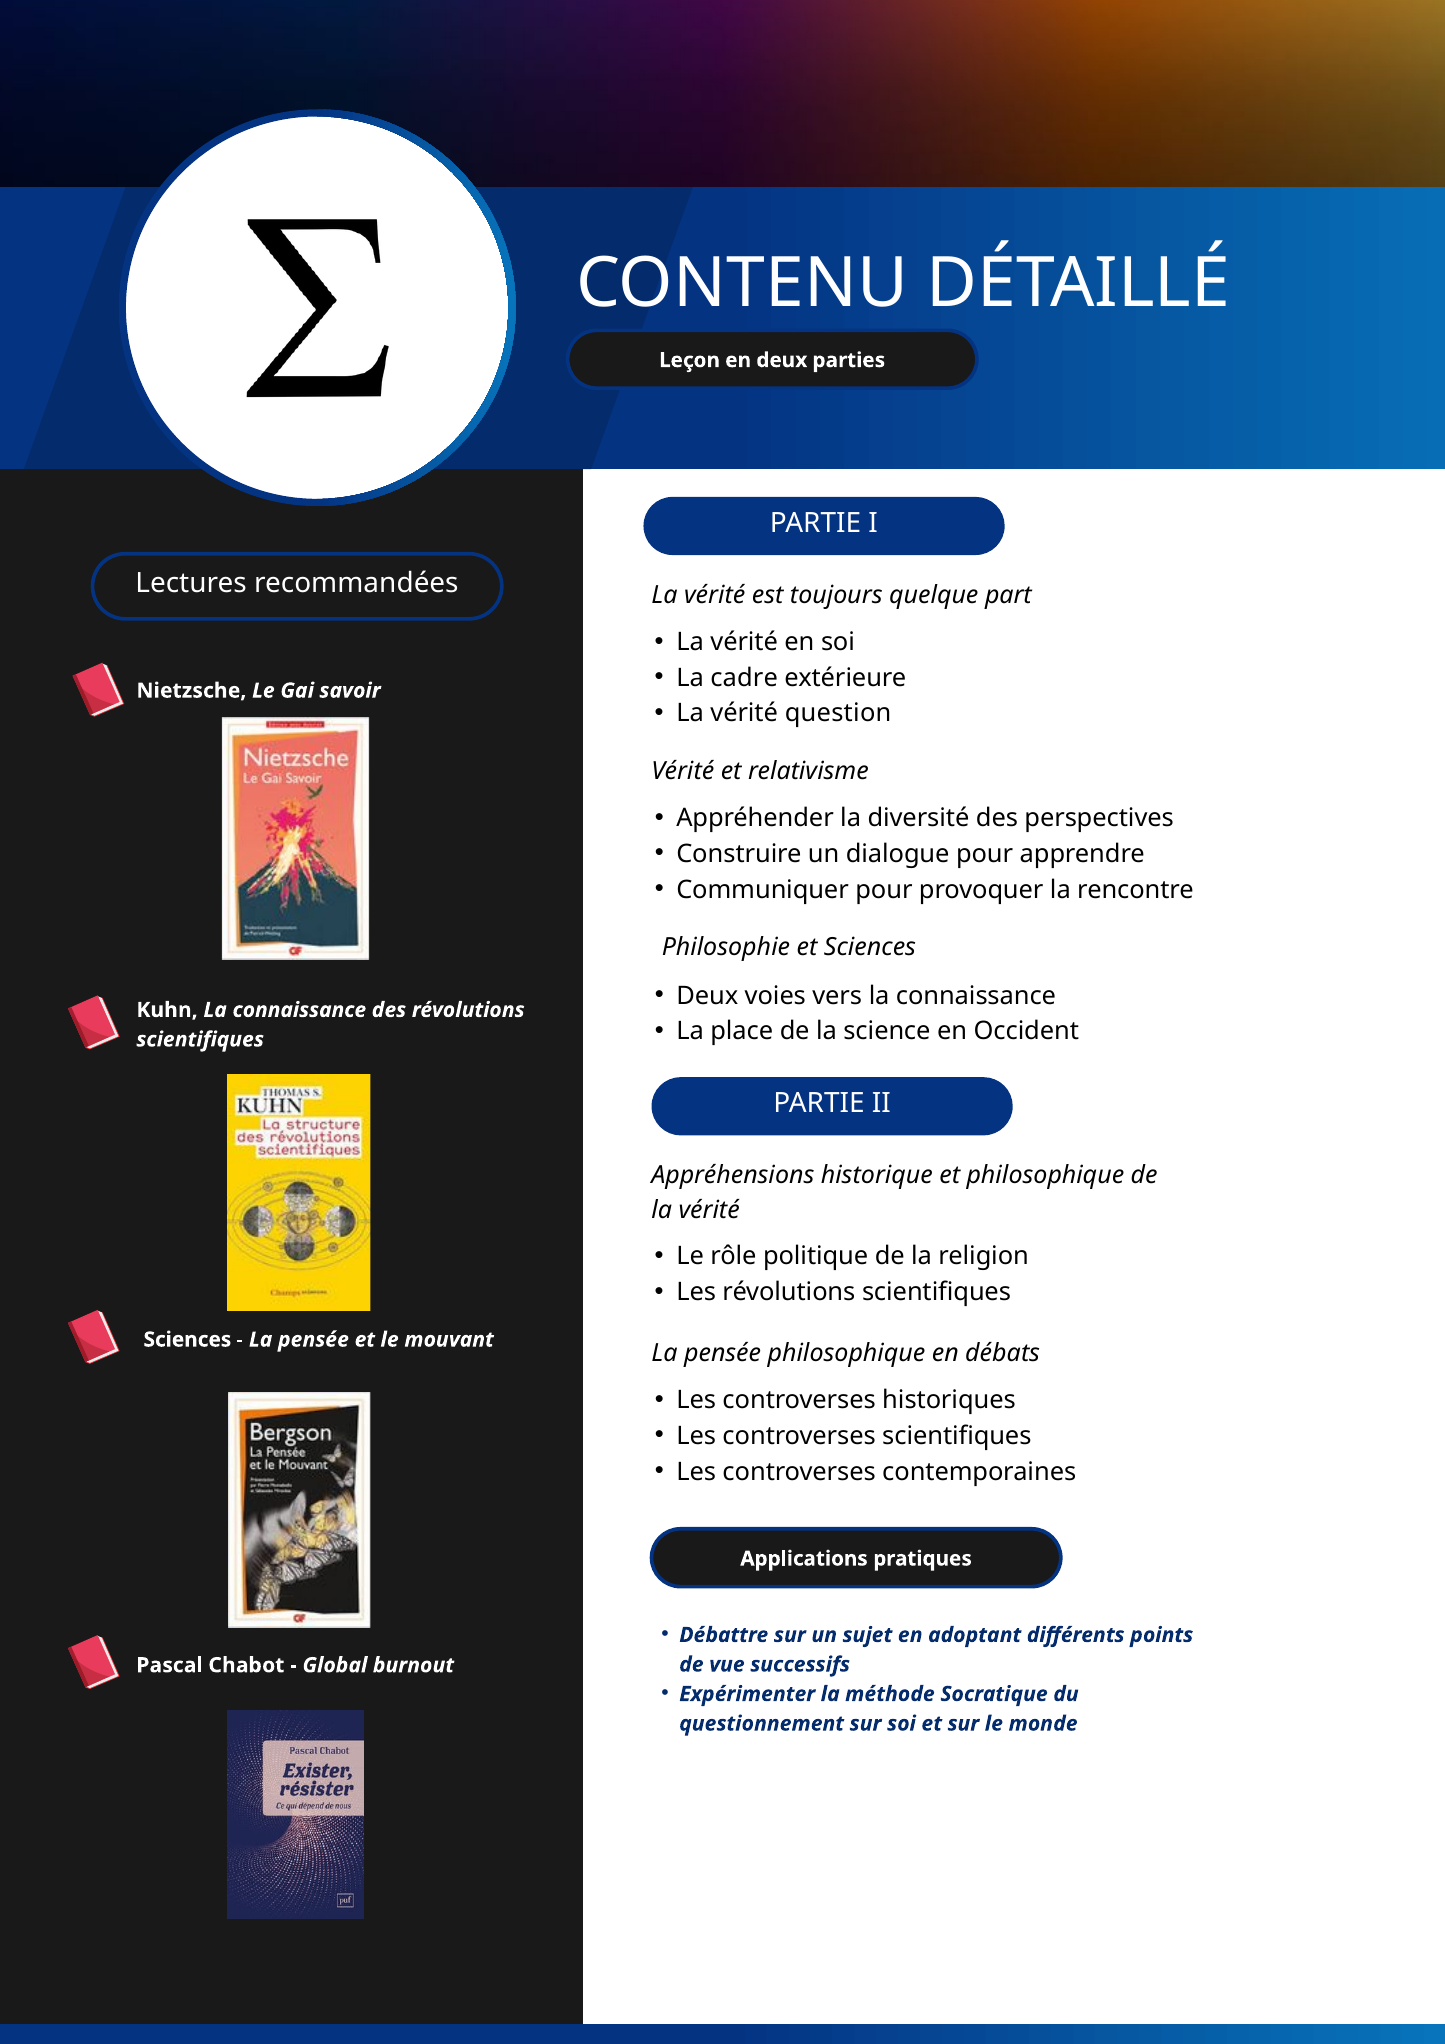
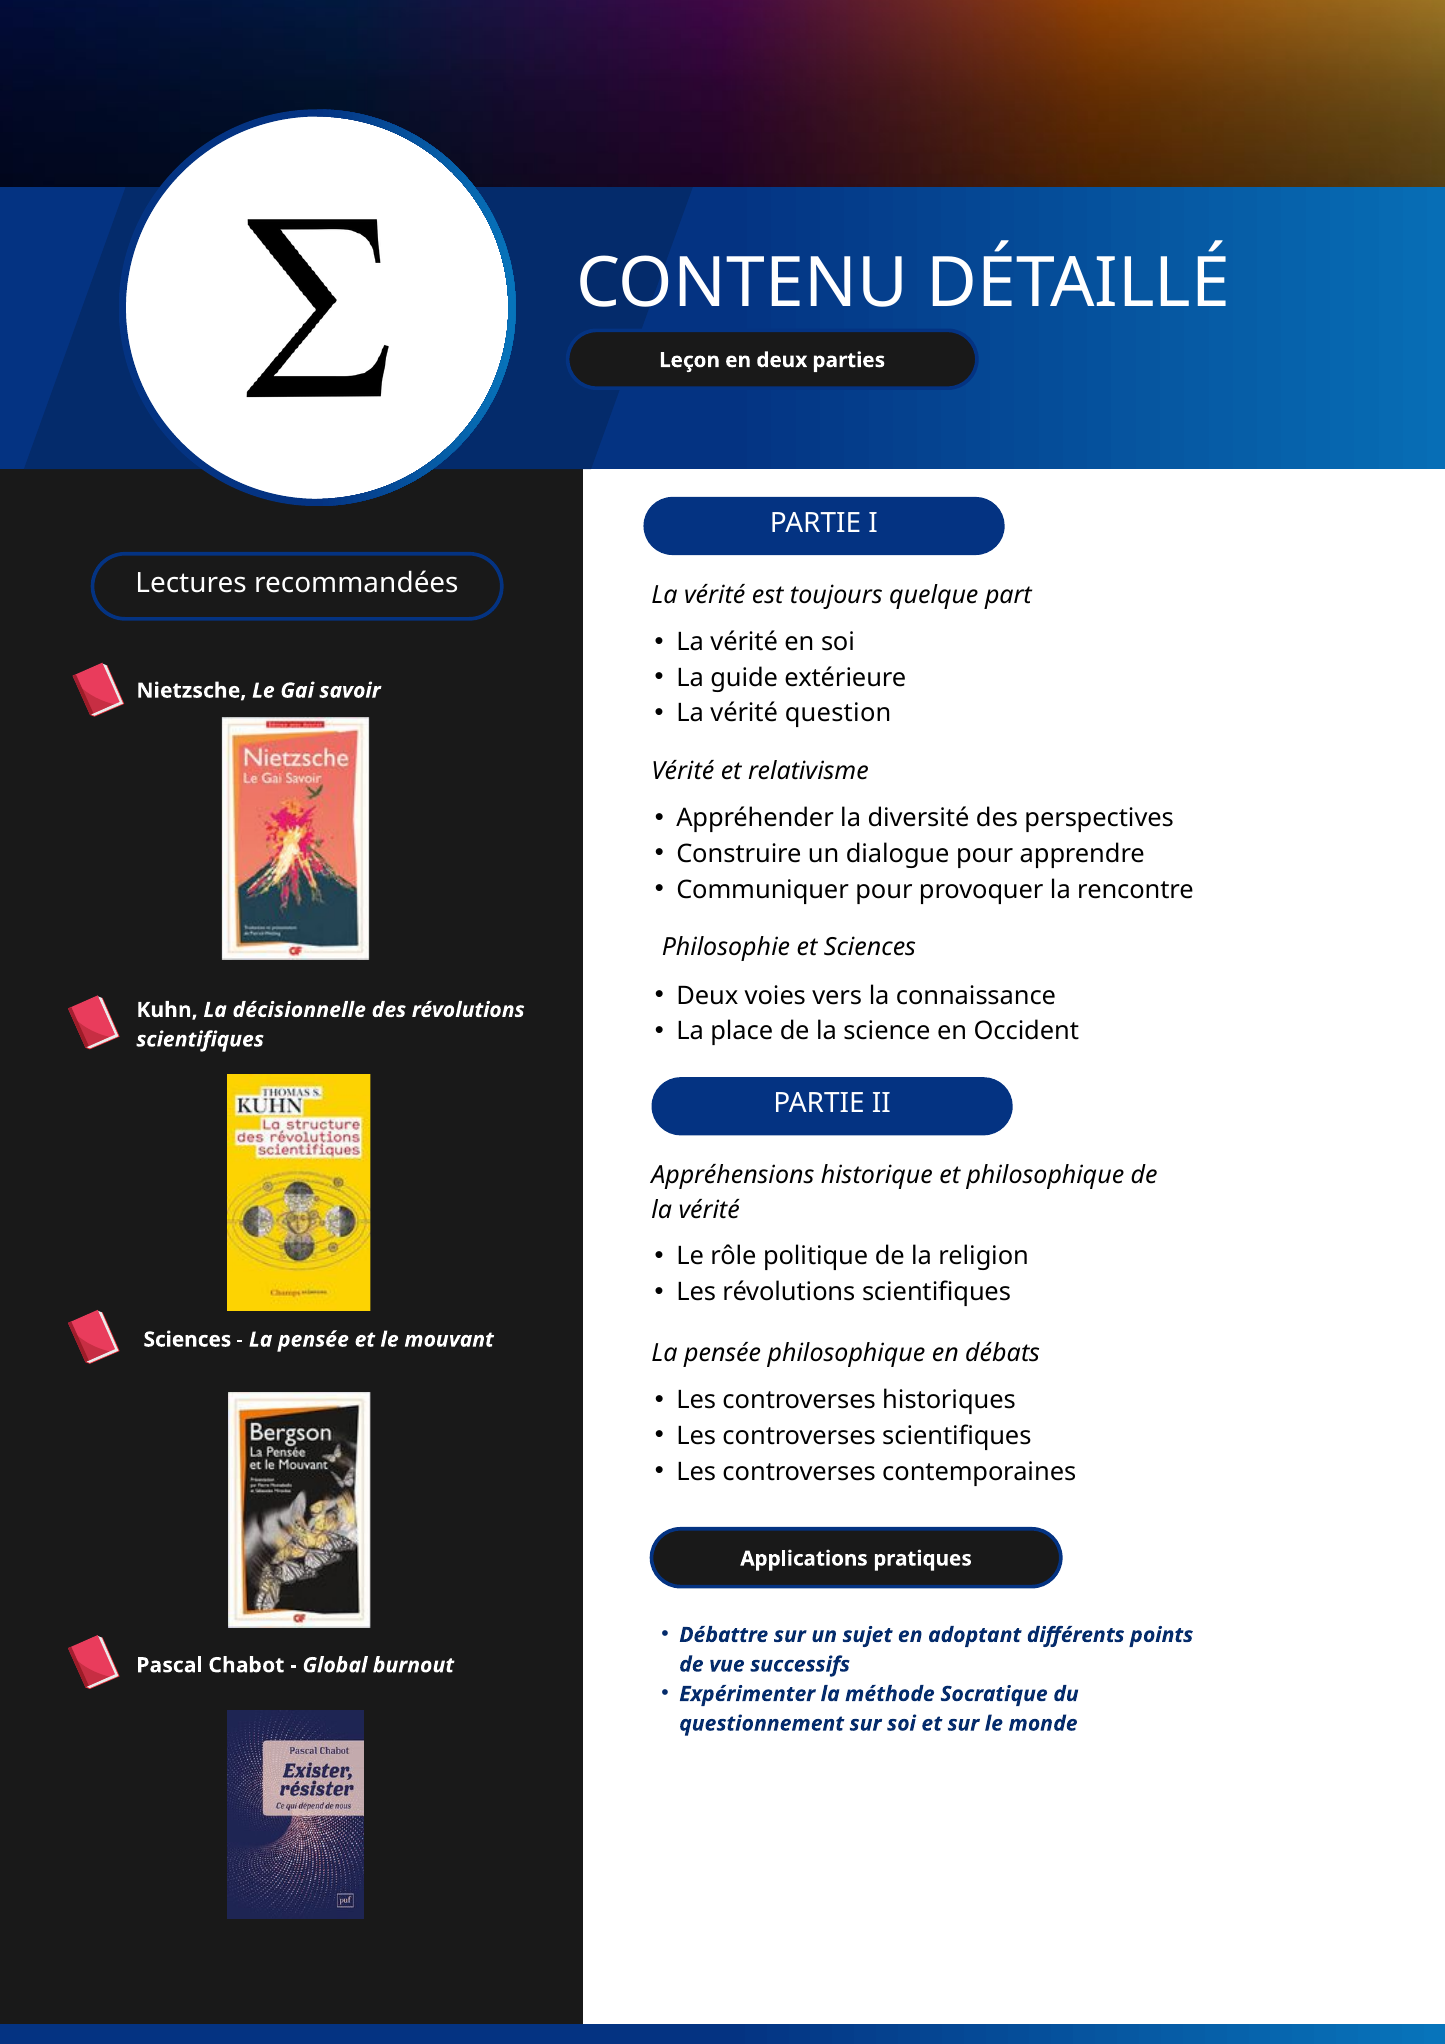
cadre: cadre -> guide (744, 678)
Kuhn La connaissance: connaissance -> décisionnelle (299, 1010)
